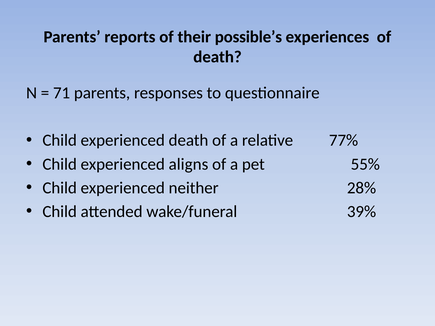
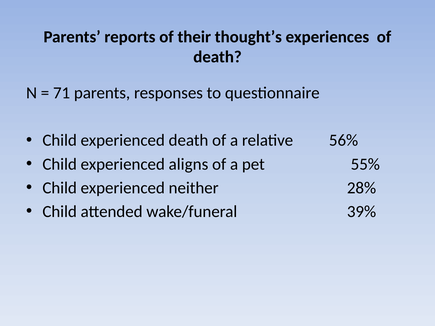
possible’s: possible’s -> thought’s (248, 37)
77%: 77% -> 56% (344, 141)
